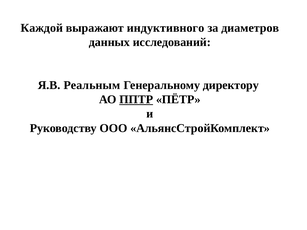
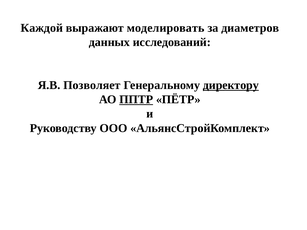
индуктивного: индуктивного -> моделировать (166, 28)
Реальным: Реальным -> Позволяет (92, 85)
директору underline: none -> present (231, 85)
